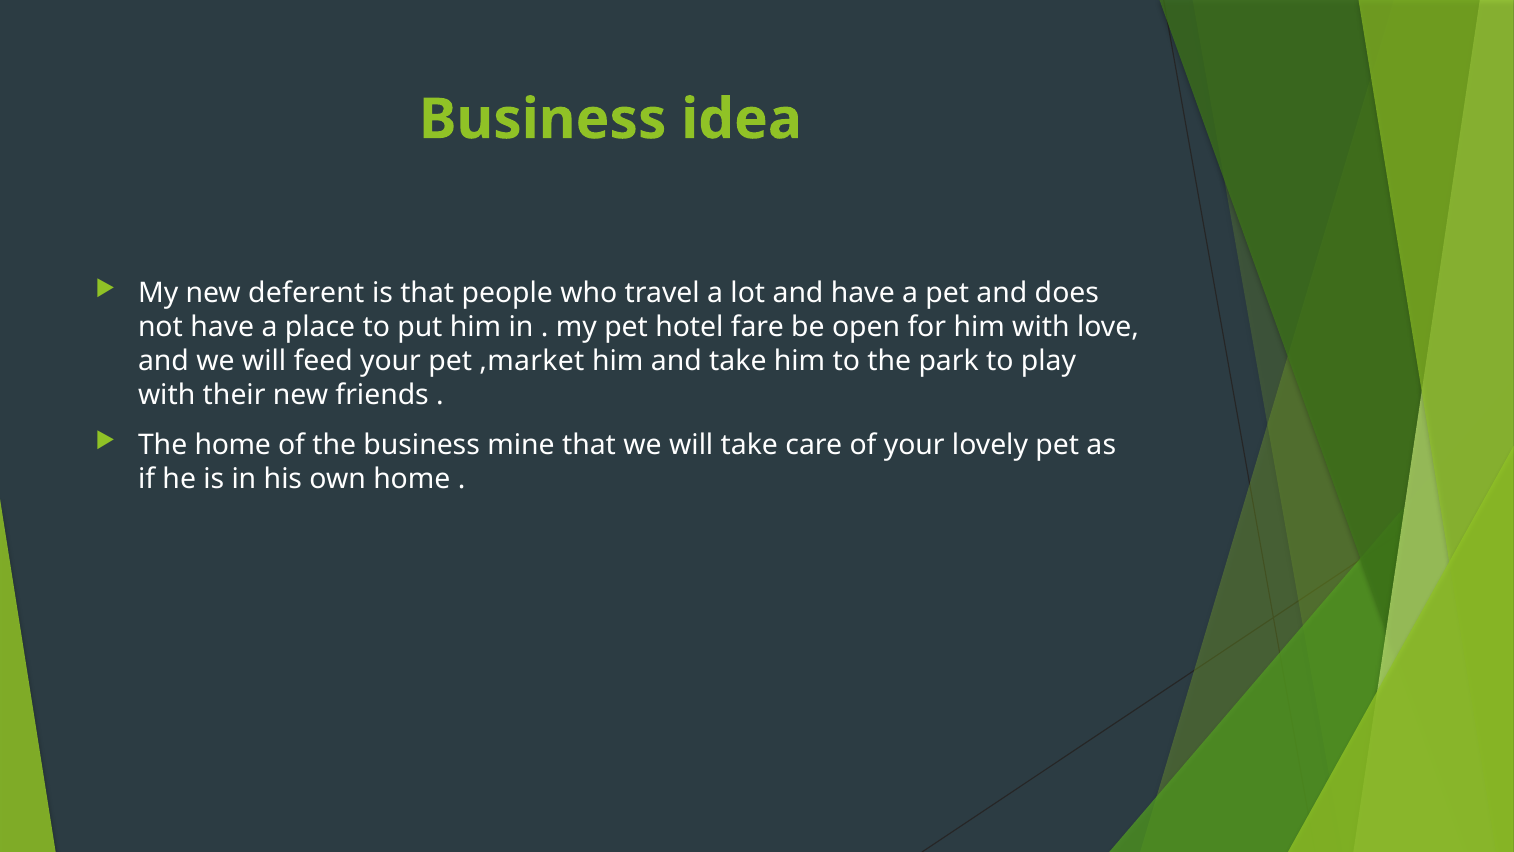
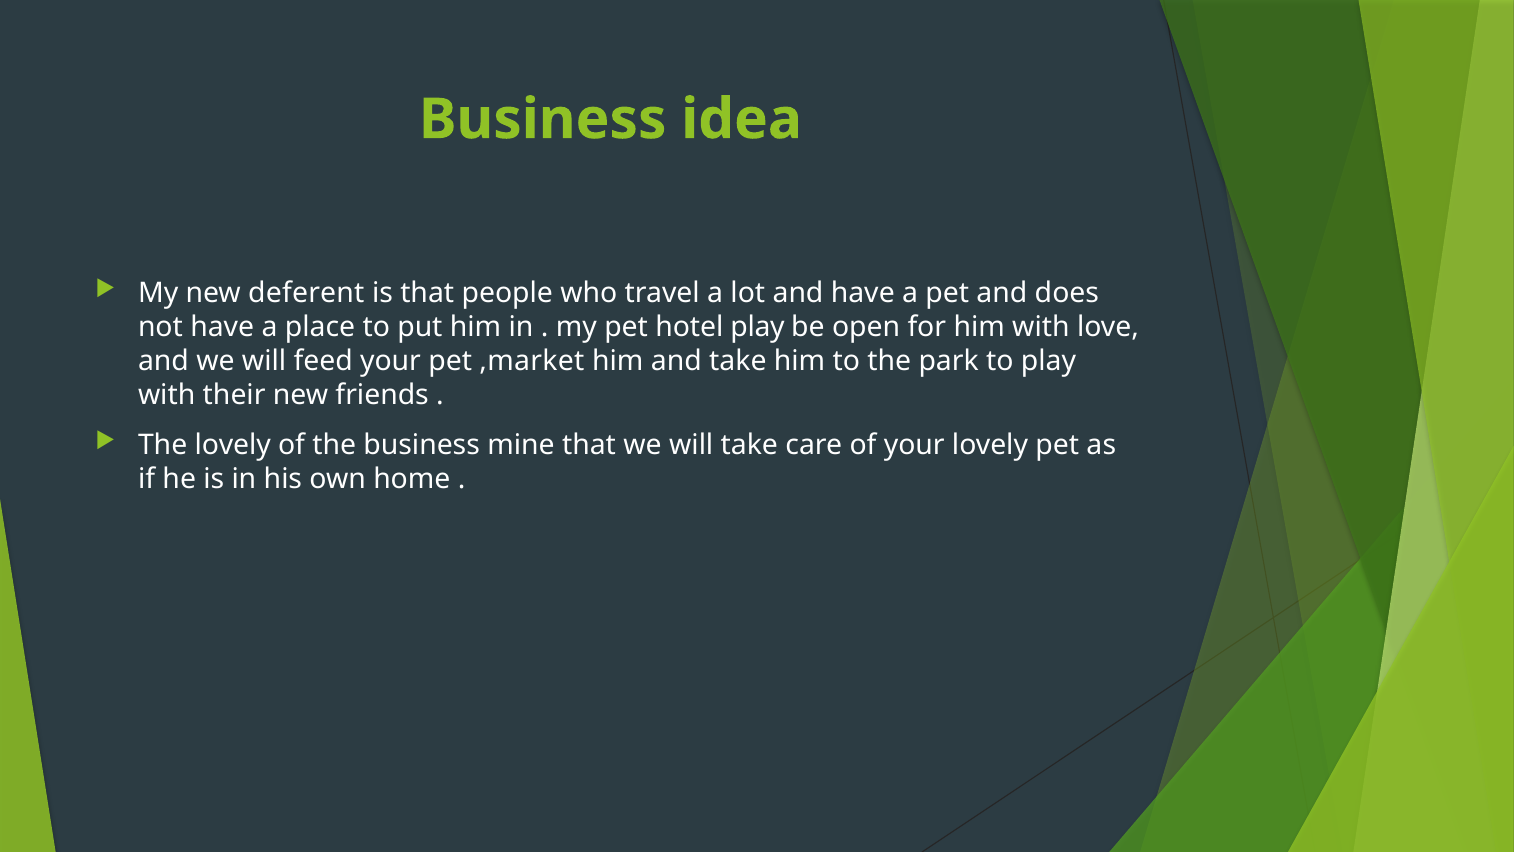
hotel fare: fare -> play (757, 327)
The home: home -> lovely (233, 445)
